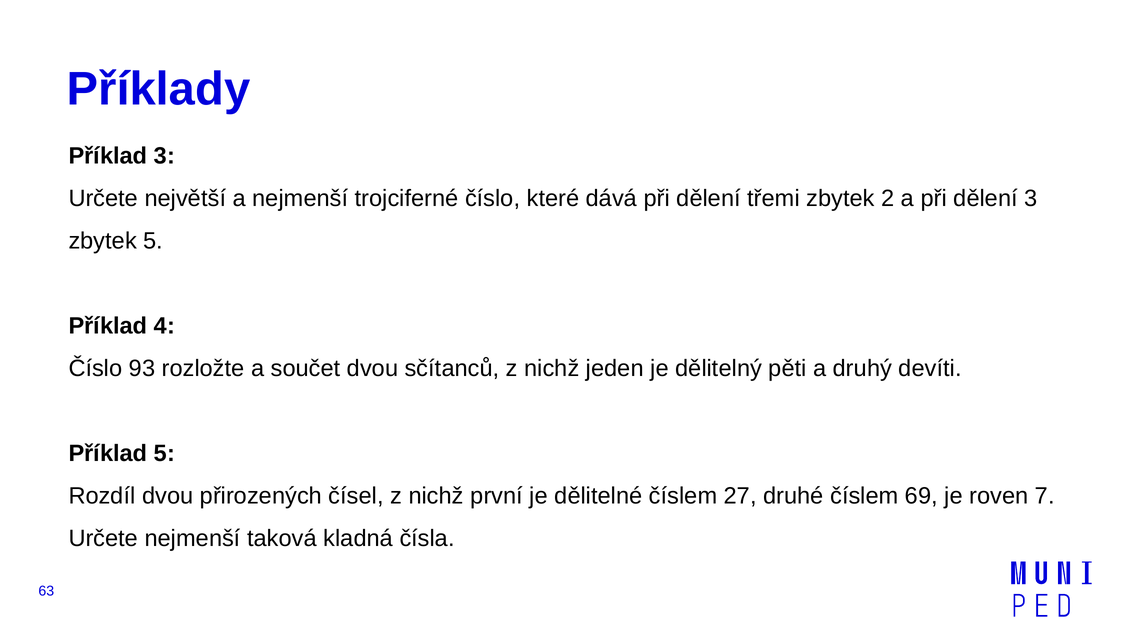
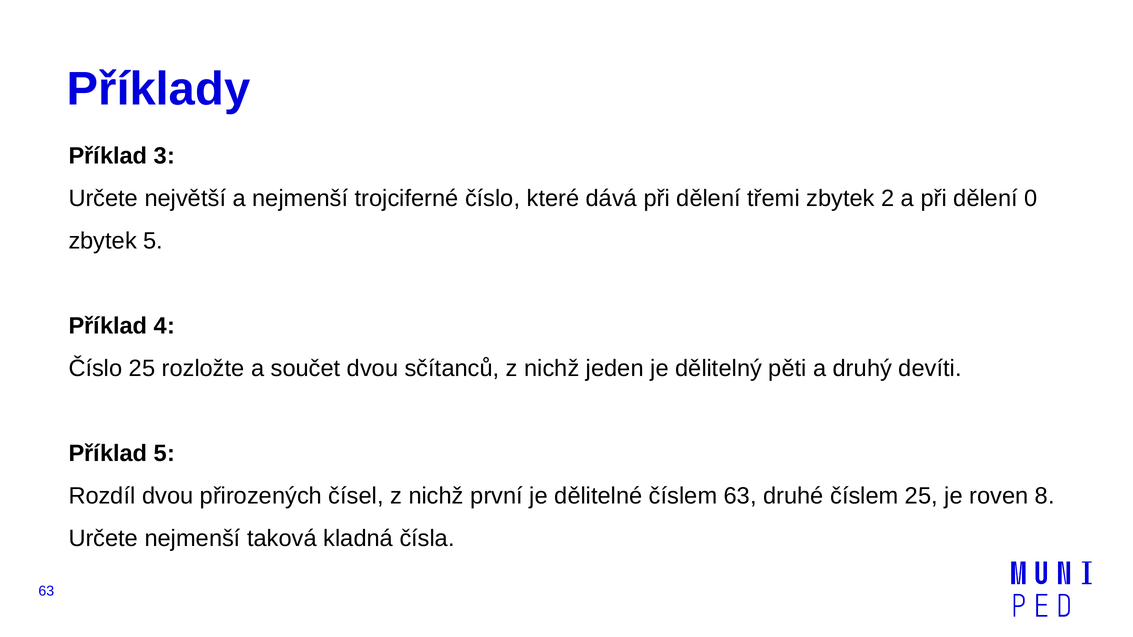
dělení 3: 3 -> 0 (1031, 199)
Číslo 93: 93 -> 25 (142, 369)
číslem 27: 27 -> 63 (740, 496)
číslem 69: 69 -> 25 (921, 496)
7: 7 -> 8 (1045, 496)
